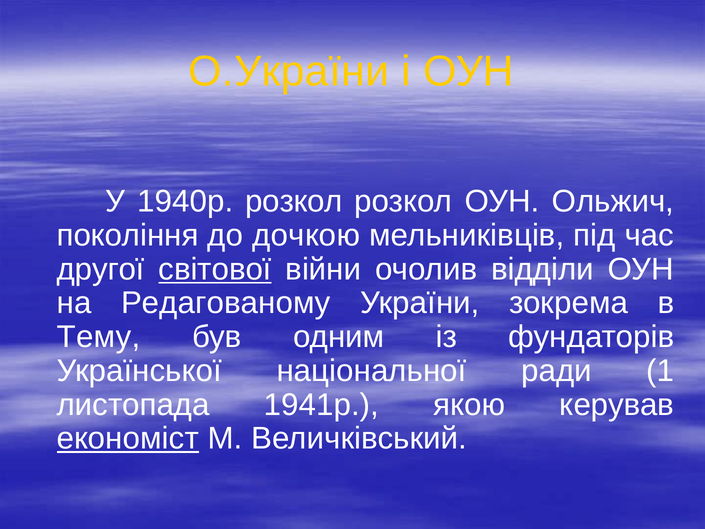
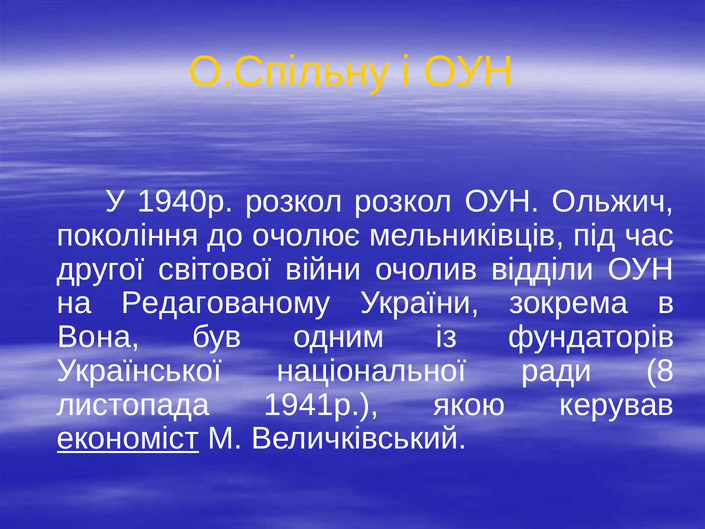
О.України: О.України -> О.Спільну (289, 72)
дочкою: дочкою -> очолює (306, 235)
світової underline: present -> none (215, 269)
Тему: Тему -> Вона (99, 337)
1: 1 -> 8 (660, 371)
